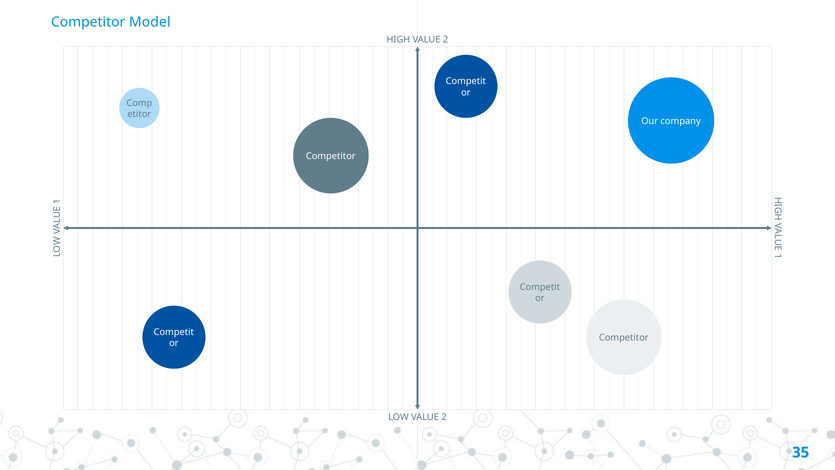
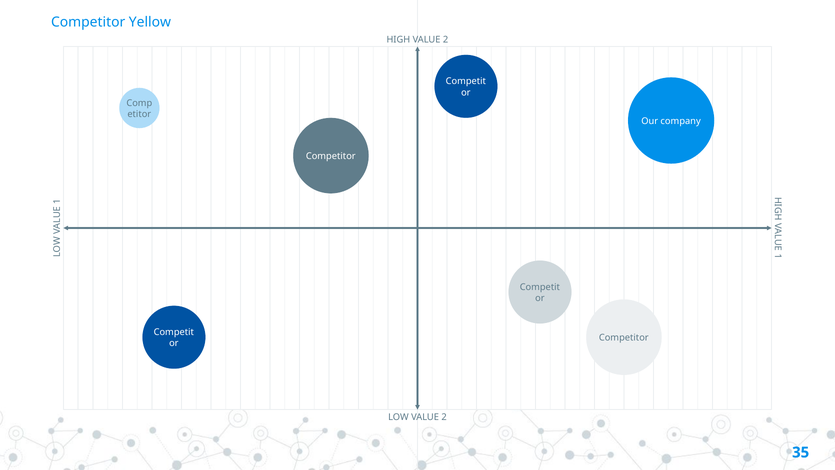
Model: Model -> Yellow (150, 22)
